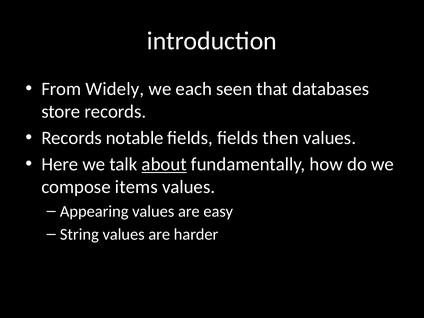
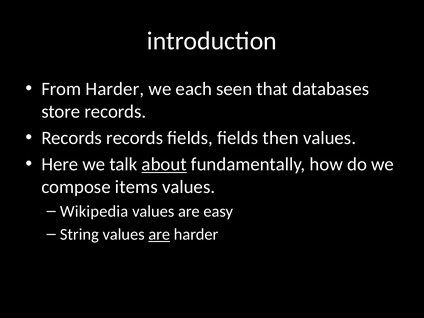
From Widely: Widely -> Harder (115, 89)
Records notable: notable -> records (135, 138)
Appearing: Appearing -> Wikipedia (94, 211)
are underline: none -> present (159, 234)
